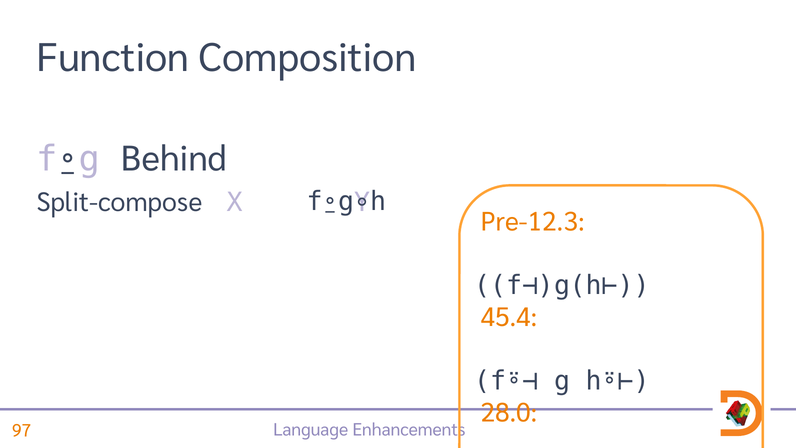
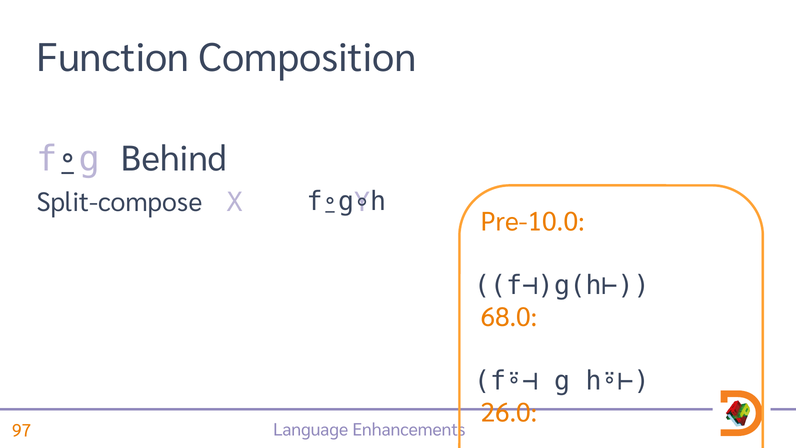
Pre-12.3: Pre-12.3 -> Pre-10.0 (533, 222)
45.4: 45.4 -> 68.0 (509, 317)
28.0: 28.0 -> 26.0 (509, 413)
